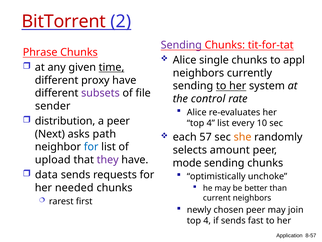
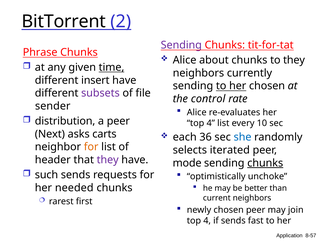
BitTorrent colour: red -> black (64, 21)
single: single -> about (214, 60)
to appl: appl -> they (294, 60)
proxy: proxy -> insert (95, 80)
her system: system -> chosen (267, 86)
path: path -> carts (104, 134)
57: 57 -> 36 (206, 137)
she colour: orange -> blue (243, 137)
for colour: blue -> orange (91, 147)
amount: amount -> iterated (230, 150)
upload: upload -> header (53, 160)
chunks underline: none -> present (265, 163)
data: data -> such (46, 175)
